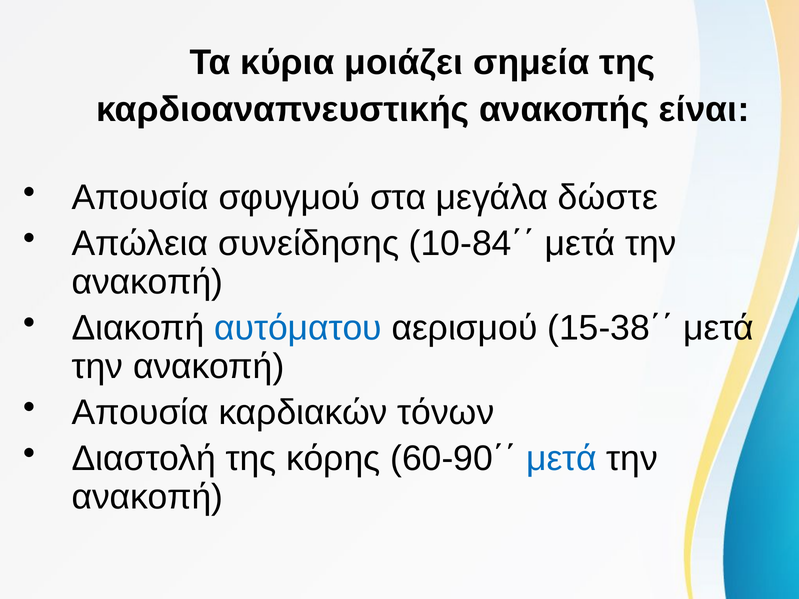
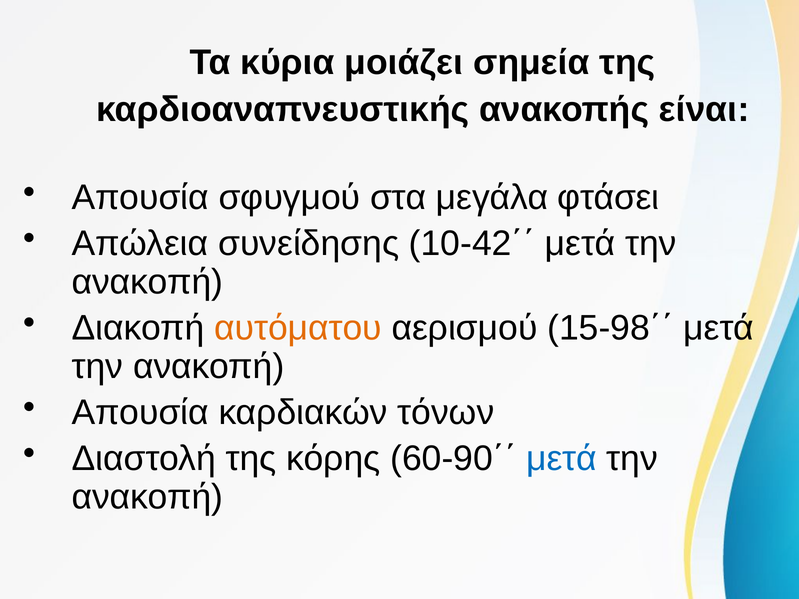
δώστε: δώστε -> φτάσει (608, 198)
10-84΄΄: 10-84΄΄ -> 10-42΄΄ (472, 244)
αυτόματου colour: blue -> orange (298, 328)
15-38΄΄: 15-38΄΄ -> 15-98΄΄ (610, 328)
